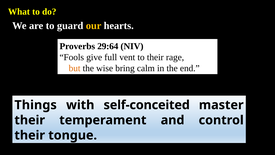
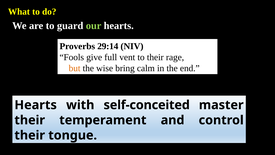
our colour: yellow -> light green (94, 26)
29:64: 29:64 -> 29:14 (108, 46)
Things: Things -> Hearts (36, 105)
